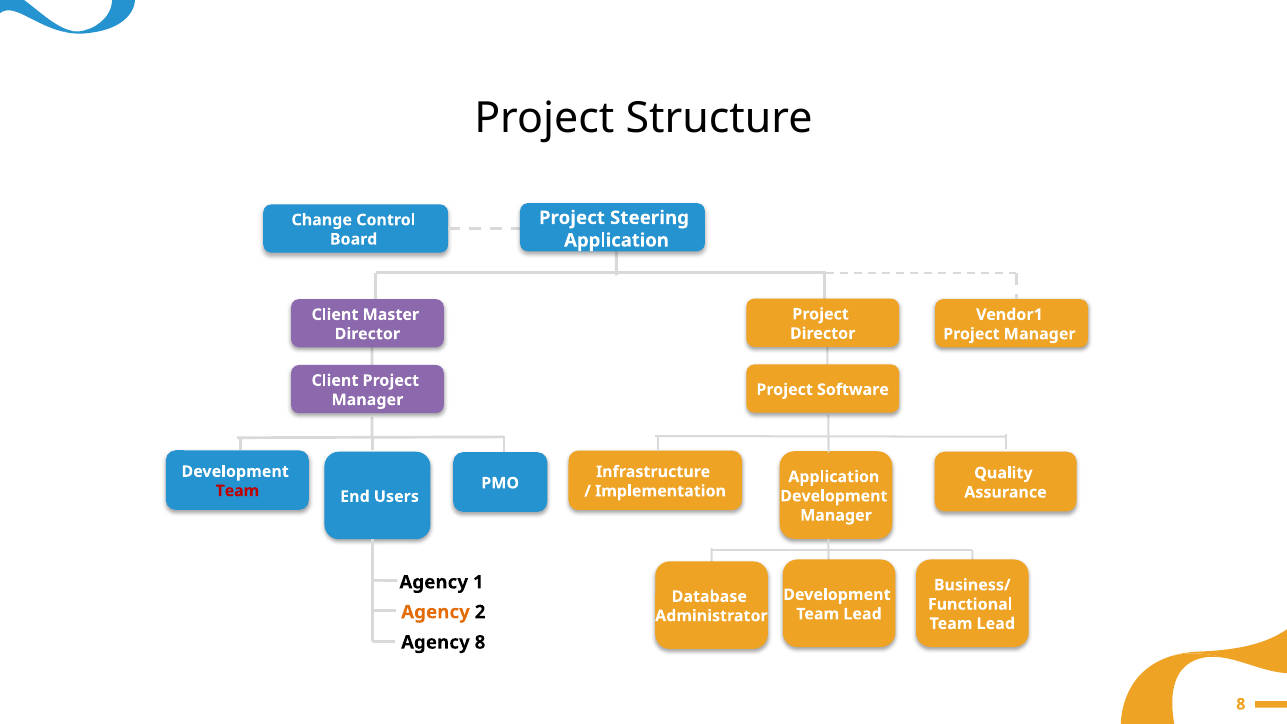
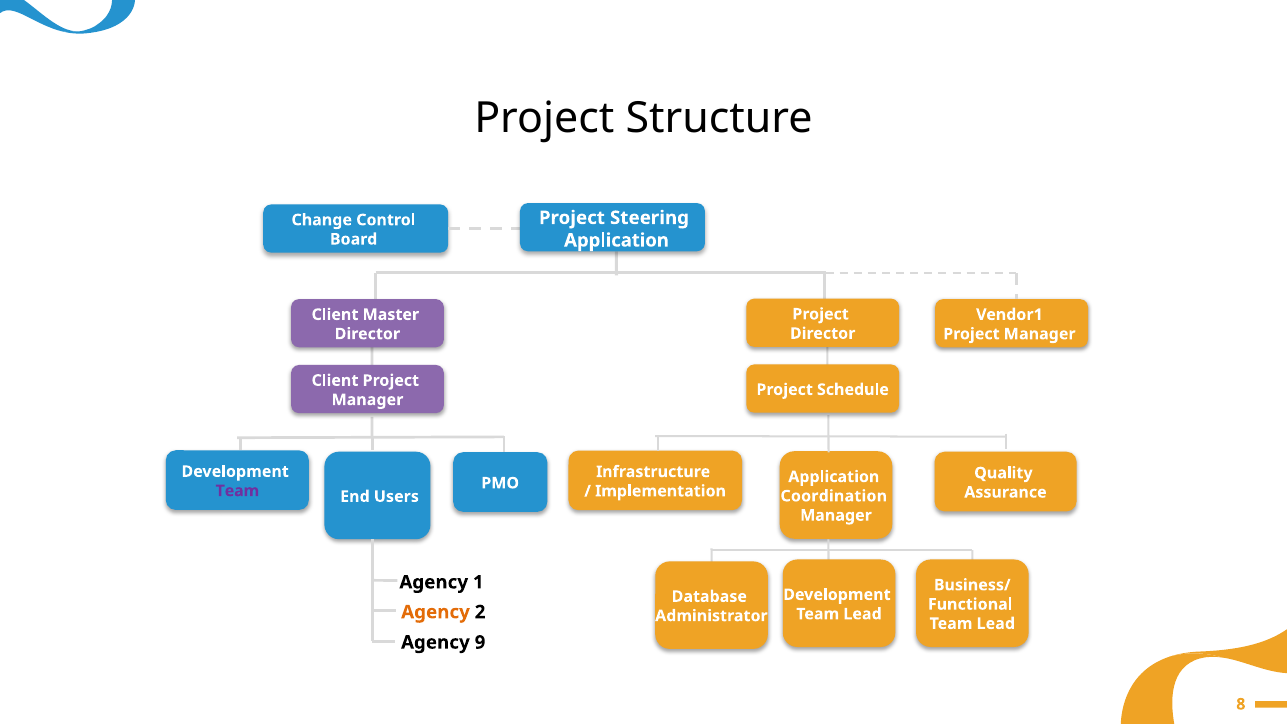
Software: Software -> Schedule (853, 390)
Team colour: red -> purple (237, 491)
Development: Development -> Coordination (834, 496)
Agency 8: 8 -> 9 (480, 642)
